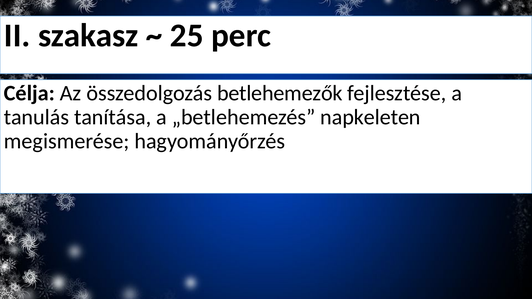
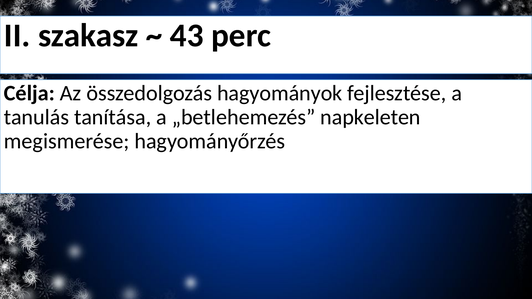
25: 25 -> 43 (187, 36)
betlehemezők: betlehemezők -> hagyományok (280, 93)
